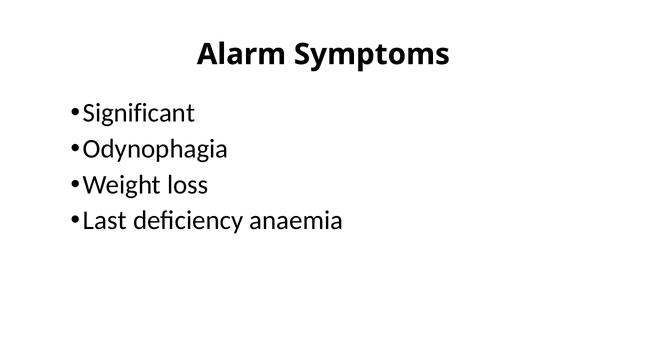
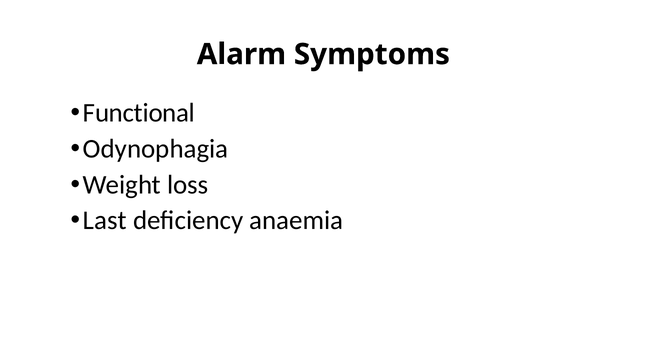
Significant: Significant -> Functional (139, 113)
